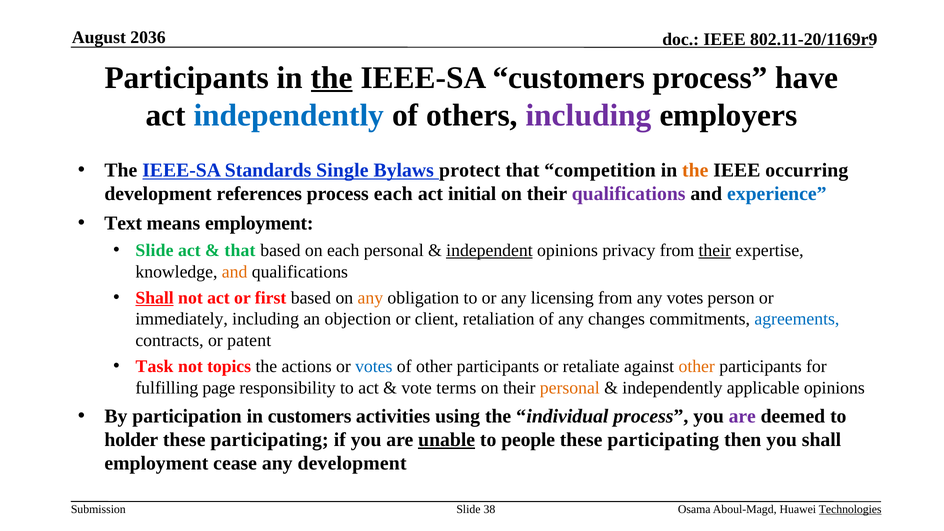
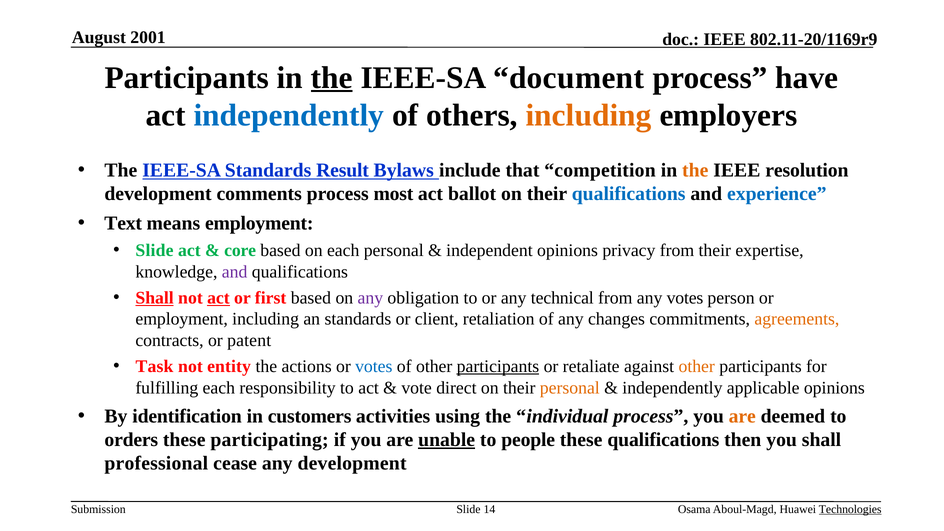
2036: 2036 -> 2001 (148, 38)
IEEE-SA customers: customers -> document (569, 78)
including colour: purple -> orange (589, 115)
Single: Single -> Result (343, 170)
protect: protect -> include (470, 170)
occurring: occurring -> resolution (807, 170)
references: references -> comments (259, 194)
process each: each -> most (393, 194)
initial: initial -> ballot (472, 194)
qualifications colour: purple -> blue (629, 194)
that: that -> core (240, 250)
independent underline: present -> none (489, 250)
their underline: present -> none (715, 250)
and colour: orange -> purple (235, 272)
act underline: none -> present (218, 298)
any colour: orange -> purple (370, 298)
licensing: licensing -> technical (562, 298)
immediately: immediately -> employment (182, 319)
an objection: objection -> standards (358, 319)
agreements colour: blue -> orange (797, 319)
topics: topics -> entity (229, 366)
participants underline: none -> present (498, 366)
fulfilling page: page -> each (219, 388)
terms: terms -> direct (456, 388)
participation: participation -> identification (187, 416)
are colour: purple -> orange (742, 416)
holder: holder -> orders (131, 440)
participating: participating -> qualifications (663, 440)
employment: employment -> professional (156, 463)
38: 38 -> 14 (489, 509)
